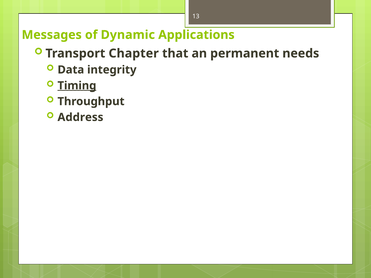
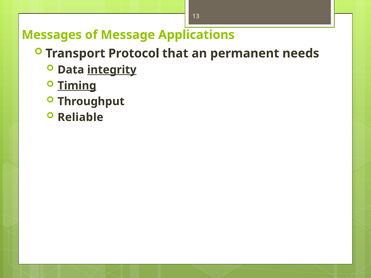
Dynamic: Dynamic -> Message (128, 35)
Chapter: Chapter -> Protocol (134, 53)
integrity underline: none -> present (112, 70)
Address: Address -> Reliable (80, 117)
